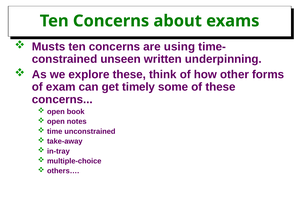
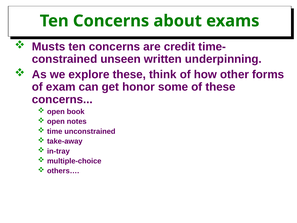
using: using -> credit (180, 47)
timely: timely -> honor (139, 87)
